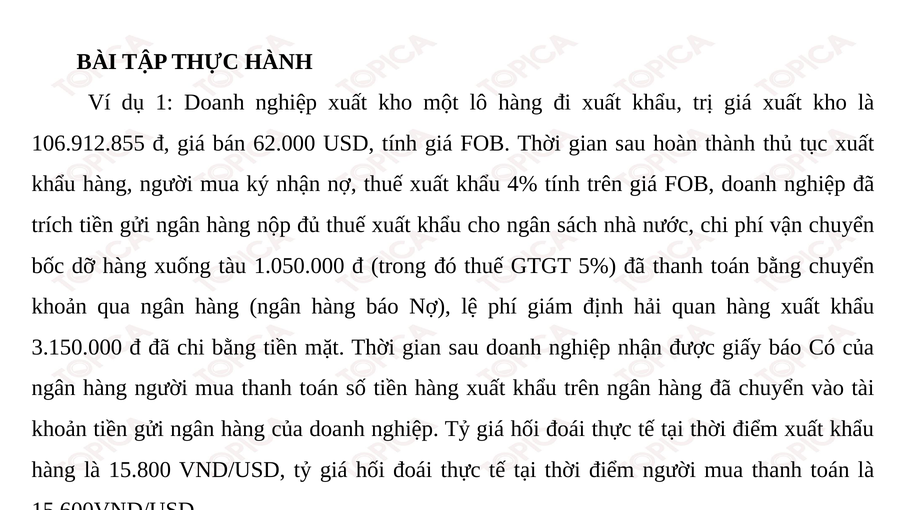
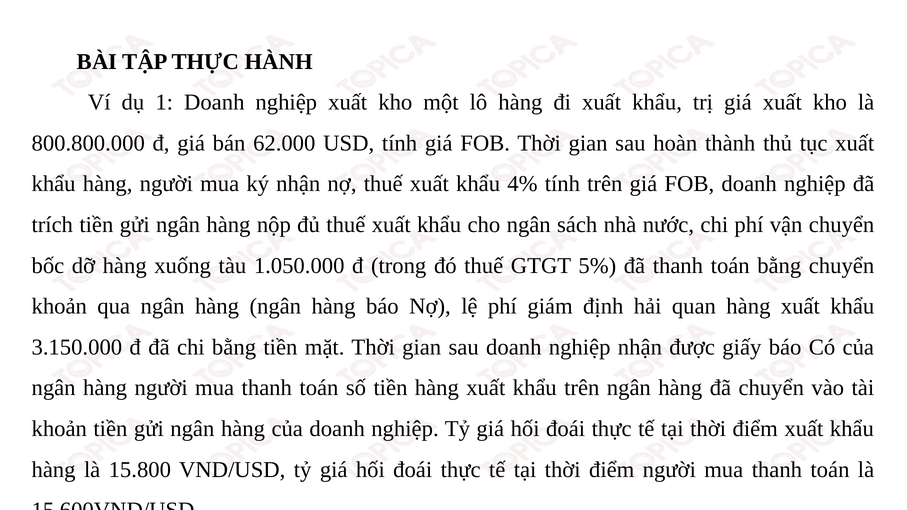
106.912.855: 106.912.855 -> 800.800.000 (88, 143)
